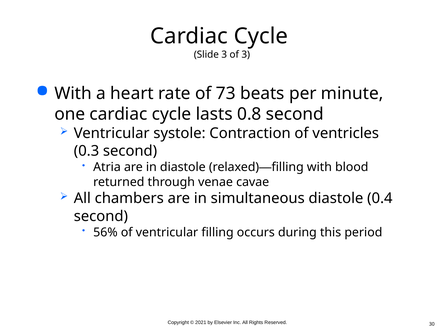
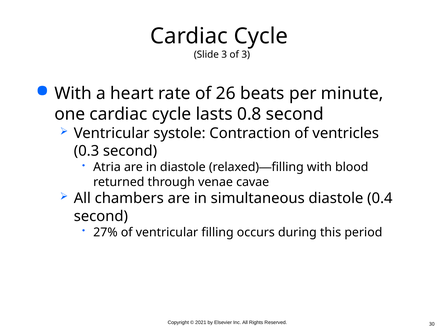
73: 73 -> 26 (226, 94)
56%: 56% -> 27% (105, 232)
